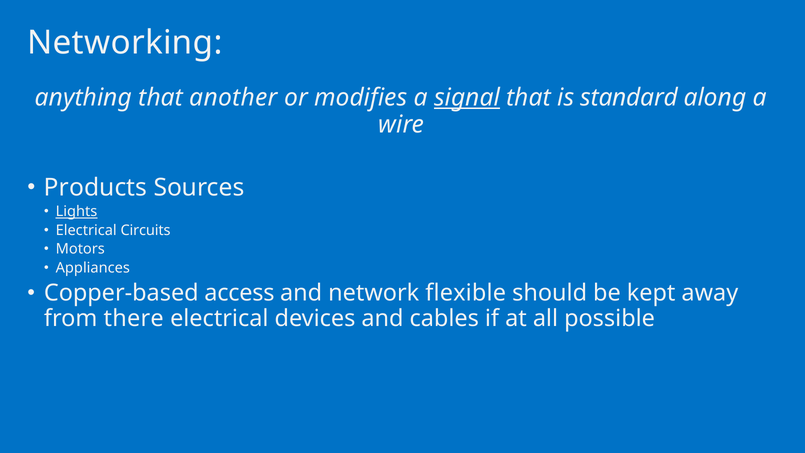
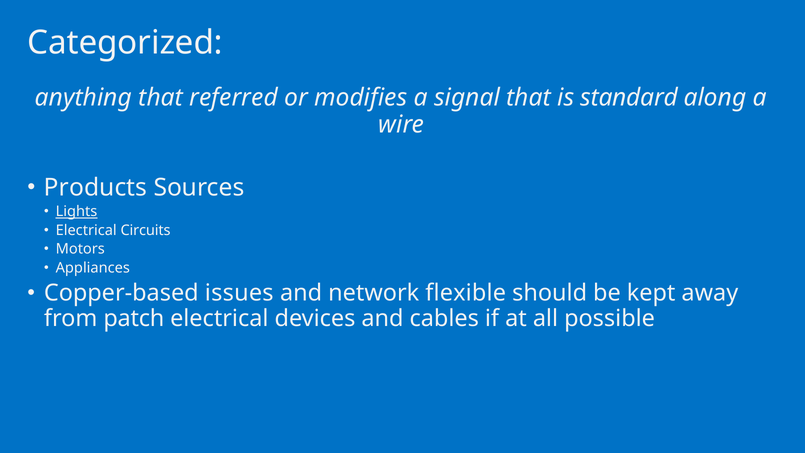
Networking: Networking -> Categorized (125, 43)
another: another -> referred (234, 98)
signal underline: present -> none (467, 98)
access: access -> issues (239, 293)
there: there -> patch (134, 318)
